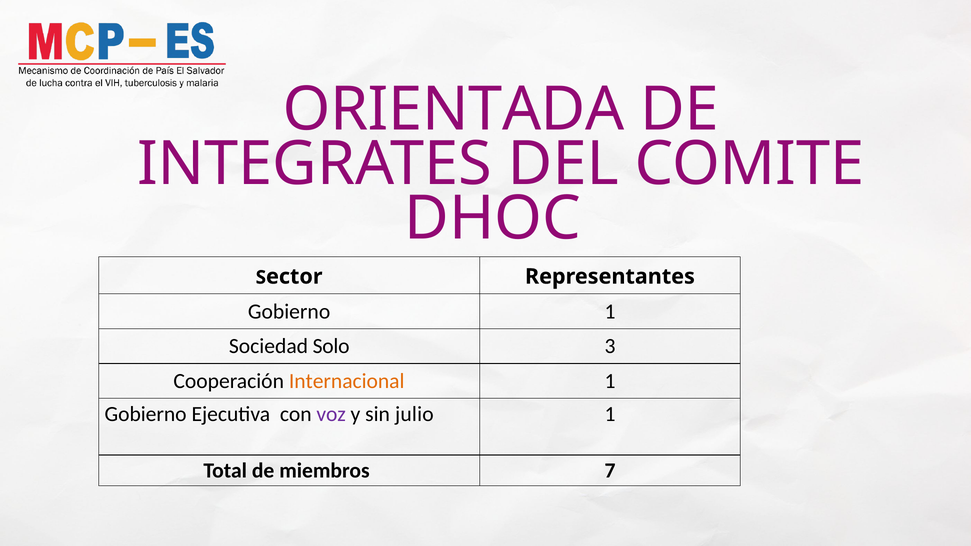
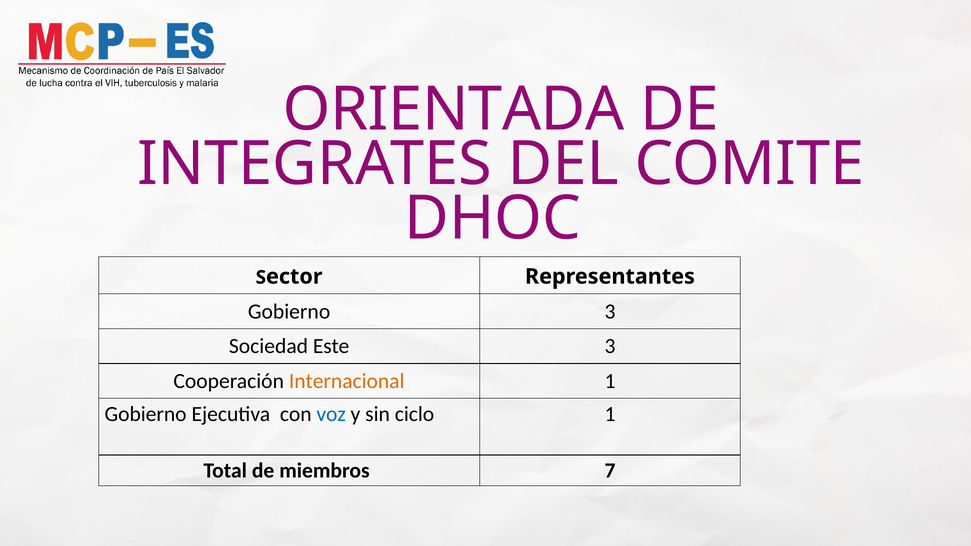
Gobierno 1: 1 -> 3 (610, 311)
Solo: Solo -> Este (331, 346)
voz colour: purple -> blue (331, 414)
julio: julio -> ciclo (414, 414)
